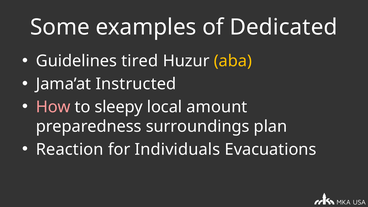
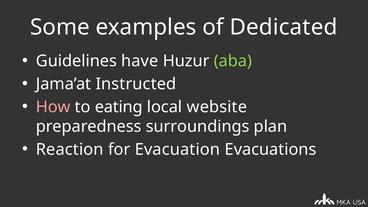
tired: tired -> have (140, 61)
aba colour: yellow -> light green (233, 61)
sleepy: sleepy -> eating (119, 107)
amount: amount -> website (217, 107)
Individuals: Individuals -> Evacuation (177, 149)
